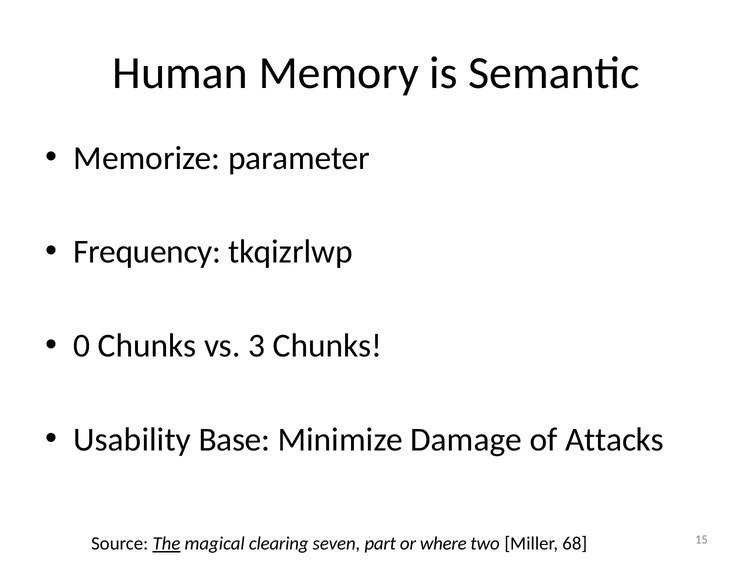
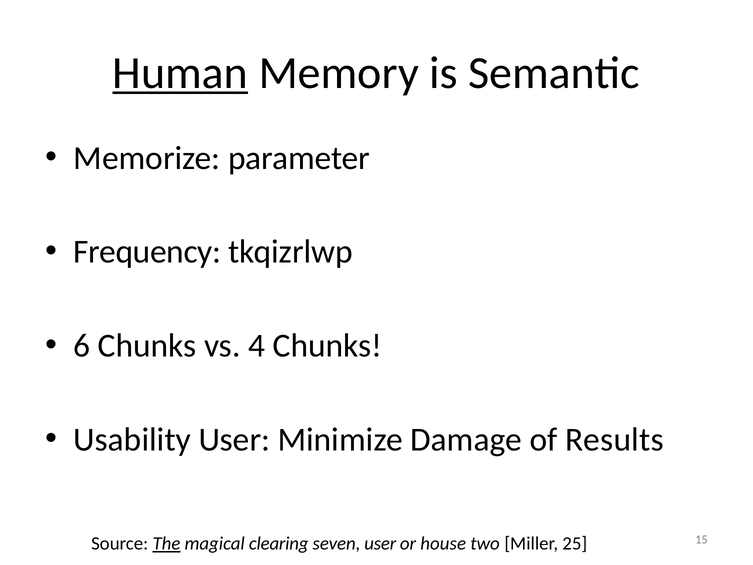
Human underline: none -> present (180, 73)
0: 0 -> 6 (82, 346)
3: 3 -> 4 (257, 346)
Usability Base: Base -> User (234, 439)
Attacks: Attacks -> Results (614, 439)
seven part: part -> user (380, 543)
where: where -> house (443, 543)
68: 68 -> 25 (575, 543)
